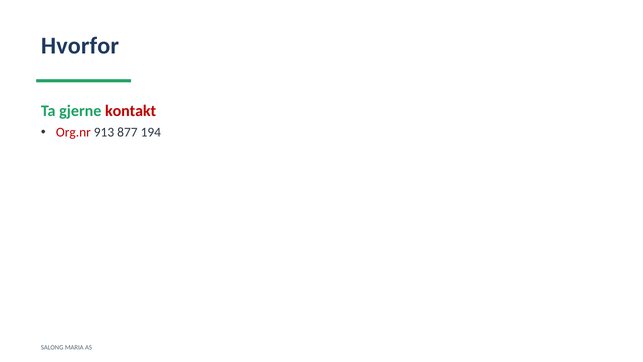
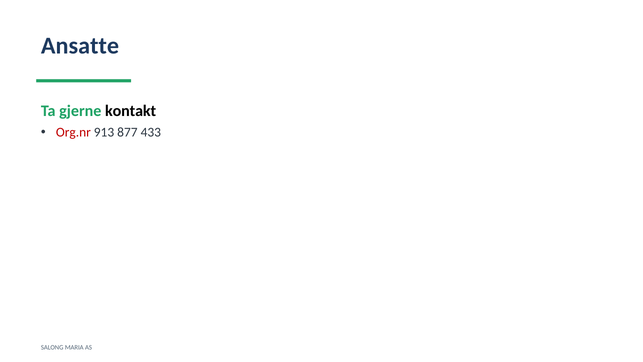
Hvorfor: Hvorfor -> Ansatte (80, 46)
kontakt colour: red -> black (131, 111)
194: 194 -> 433 (151, 132)
